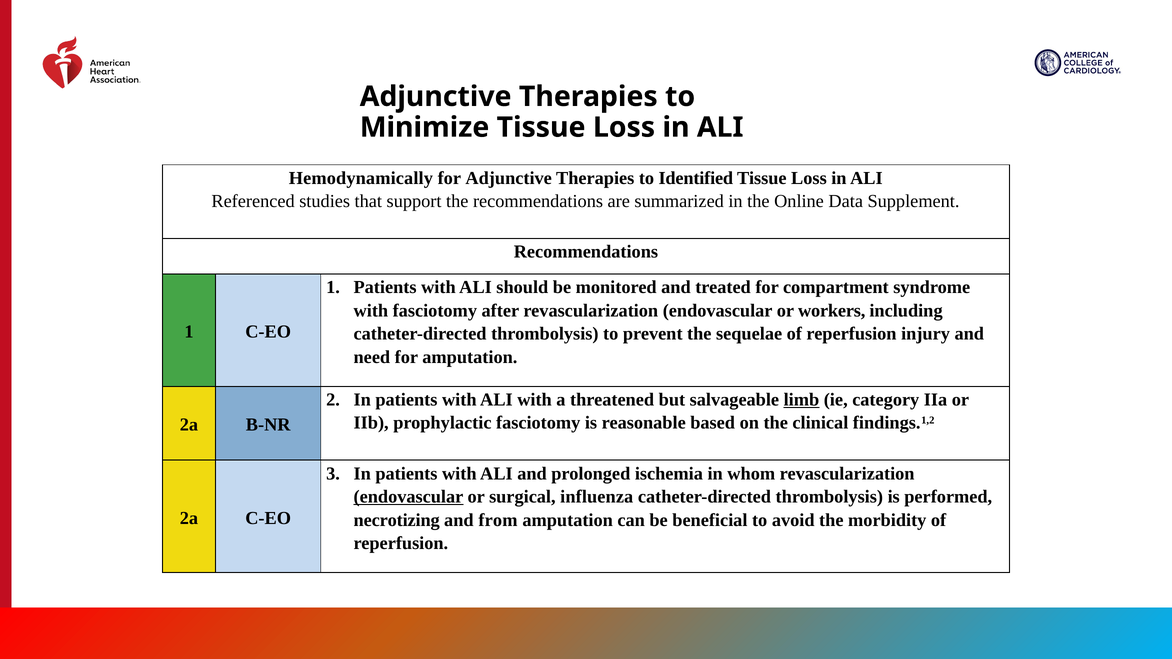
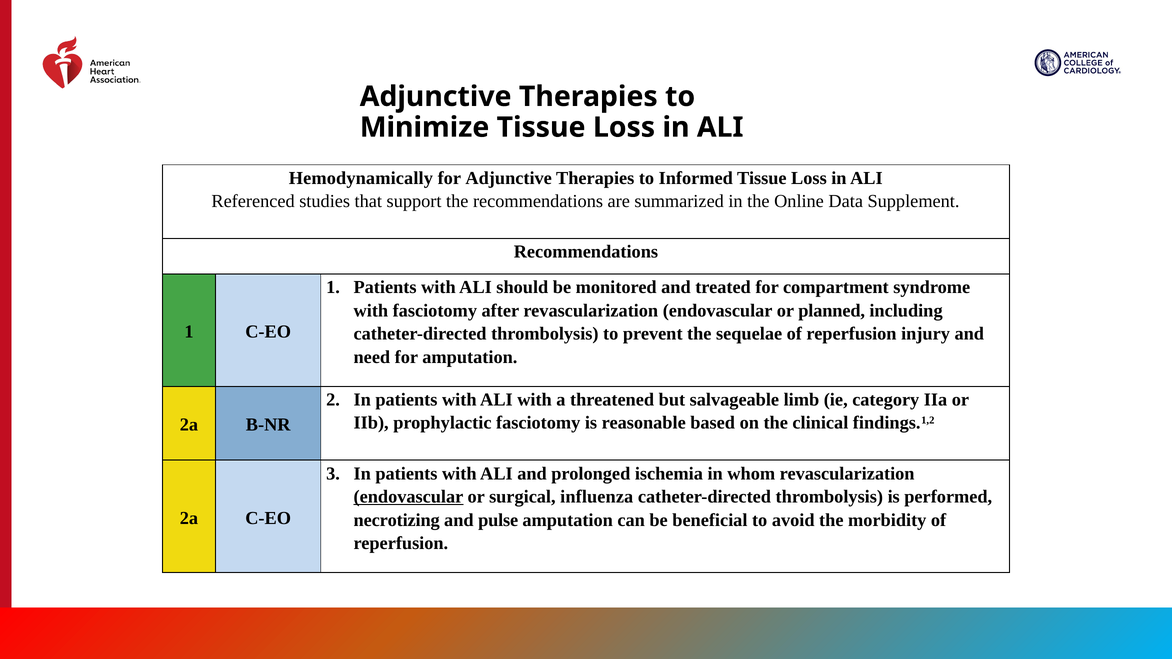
Identified: Identified -> Informed (696, 178)
workers: workers -> planned (832, 311)
limb underline: present -> none (801, 400)
from: from -> pulse (498, 520)
